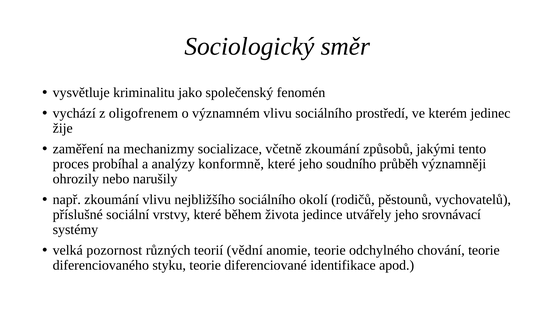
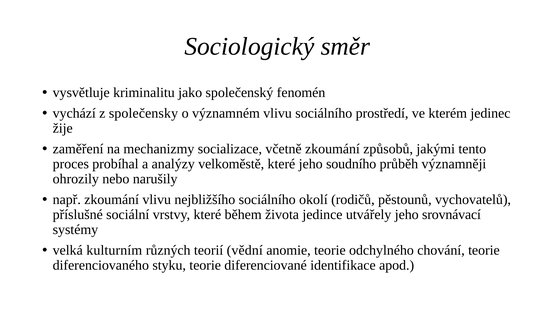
oligofrenem: oligofrenem -> společensky (143, 113)
konformně: konformně -> velkoměstě (231, 164)
pozornost: pozornost -> kulturním (114, 251)
